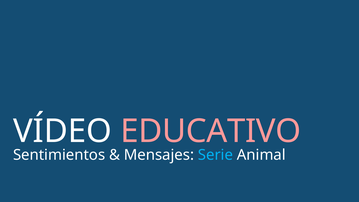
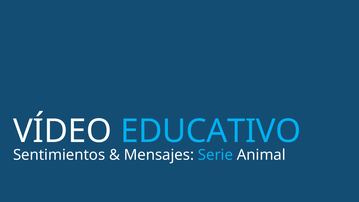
EDUCATIVO colour: pink -> light blue (211, 131)
